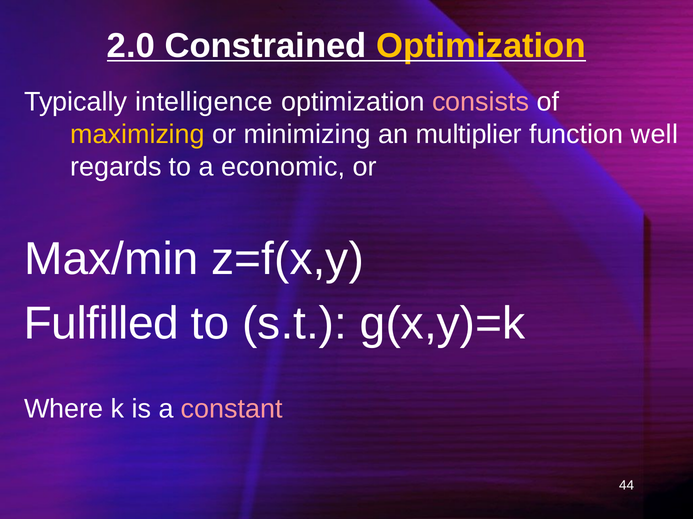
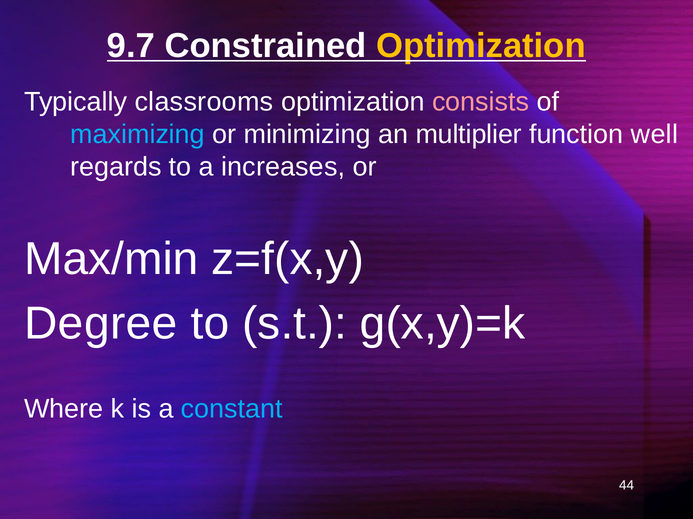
2.0: 2.0 -> 9.7 (131, 46)
intelligence: intelligence -> classrooms (204, 102)
maximizing colour: yellow -> light blue (138, 135)
economic: economic -> increases (283, 167)
Fulfilled: Fulfilled -> Degree (101, 324)
constant colour: pink -> light blue (232, 410)
